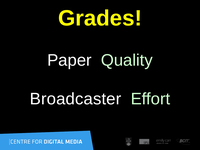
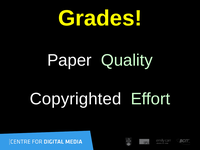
Broadcaster: Broadcaster -> Copyrighted (76, 99)
